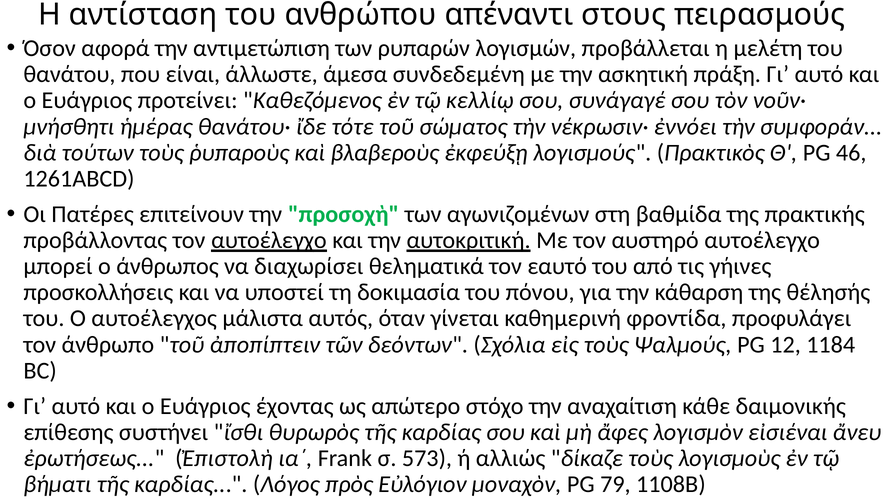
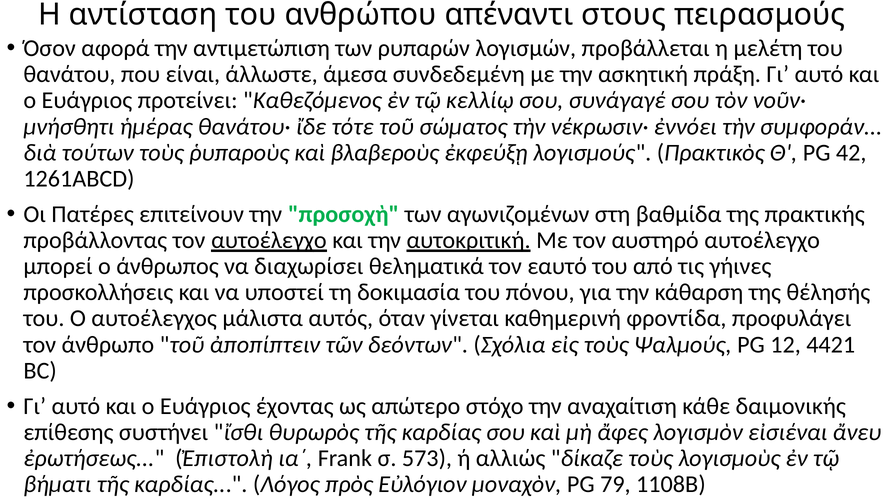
46: 46 -> 42 (851, 153)
1184: 1184 -> 4421 (831, 344)
